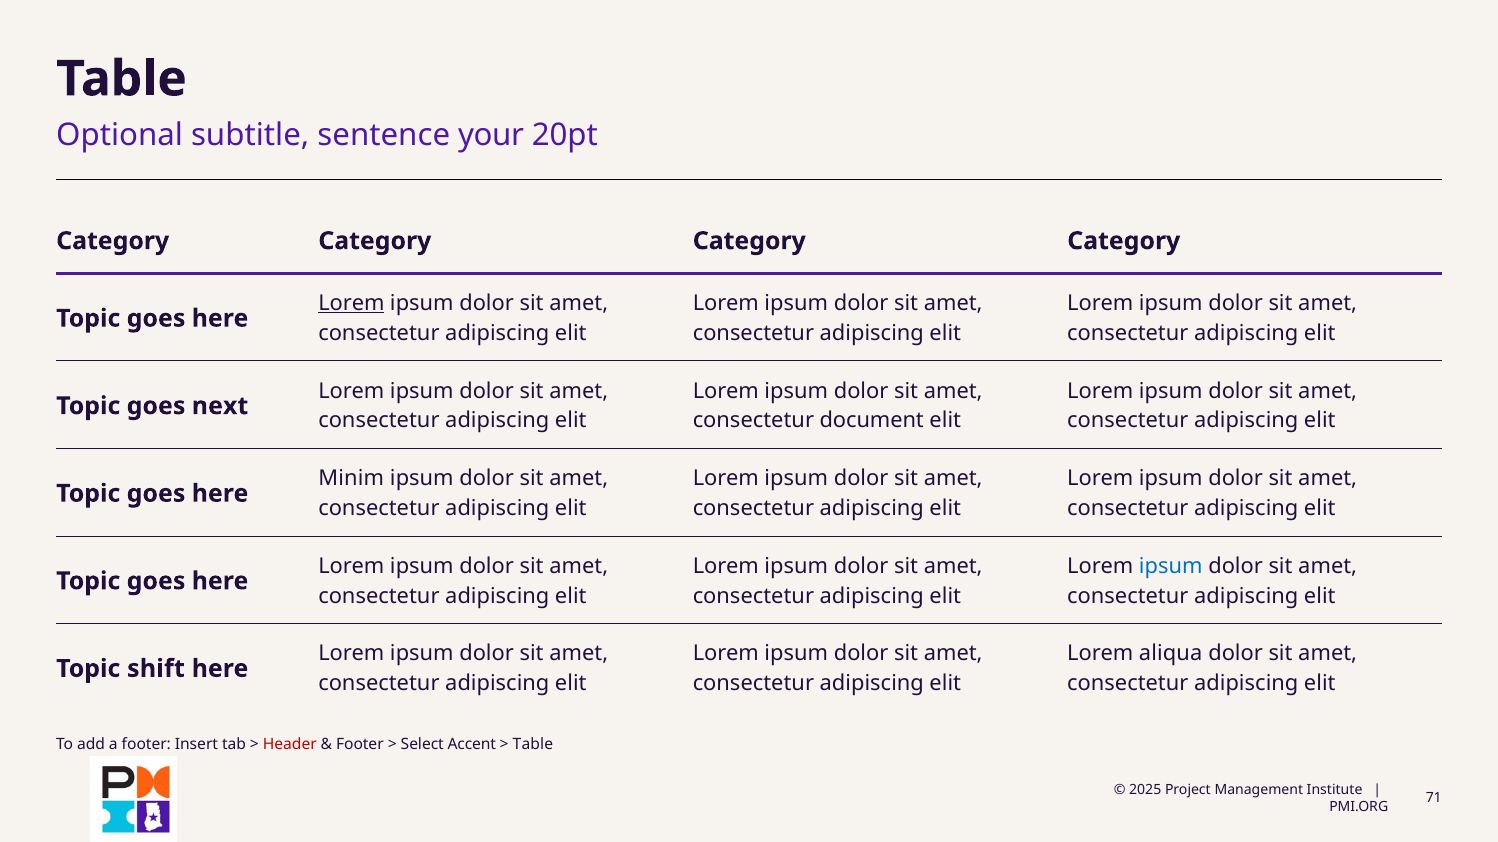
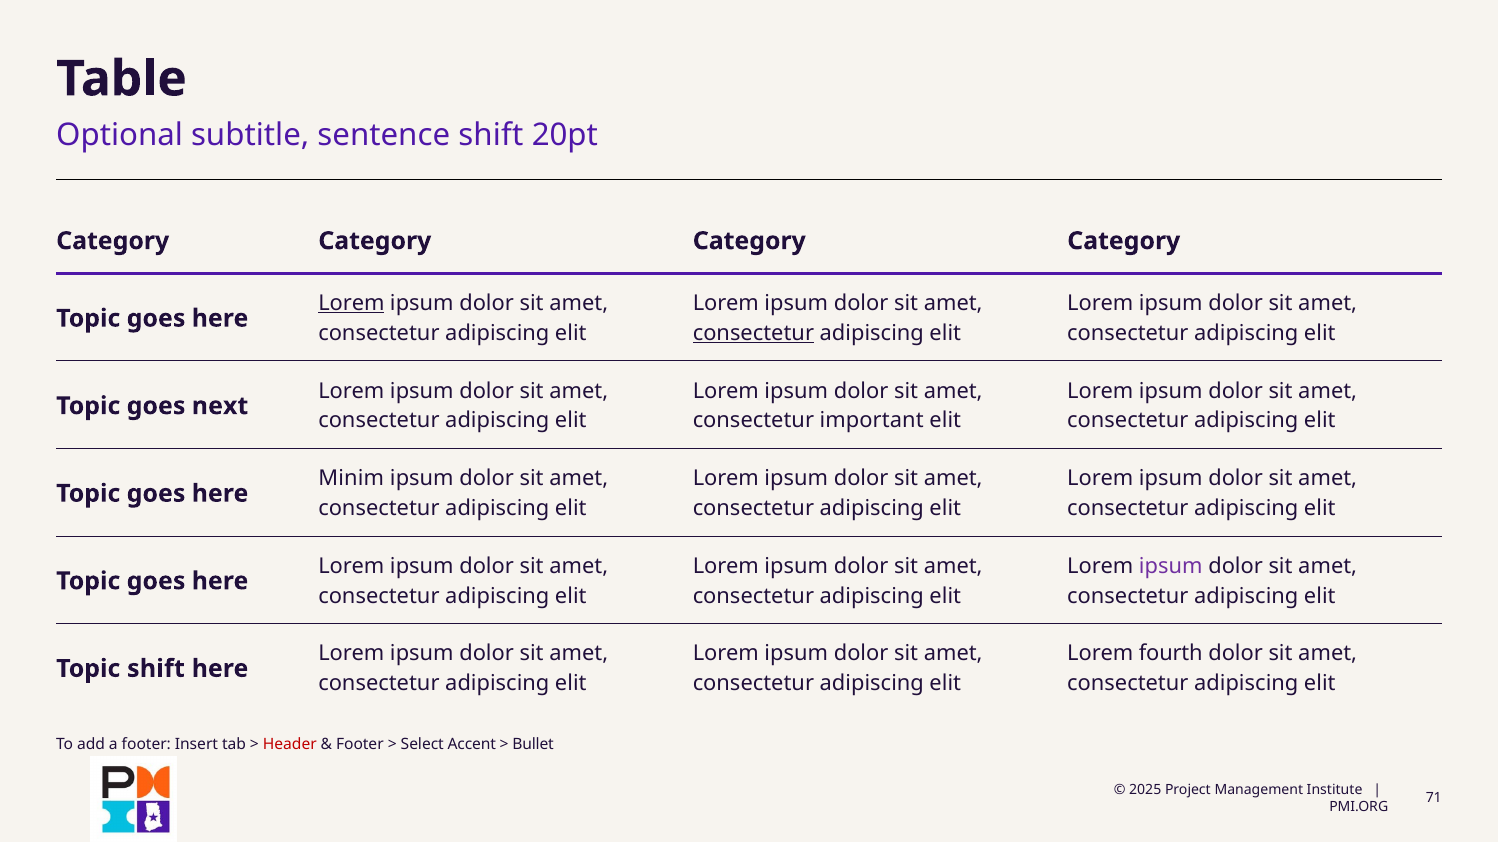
sentence your: your -> shift (491, 135)
consectetur underline: none -> present (753, 333)
document: document -> important (872, 421)
ipsum colour: blue -> purple (1171, 566)
aliqua: aliqua -> fourth (1171, 654)
Table: Table -> Bullet (533, 745)
